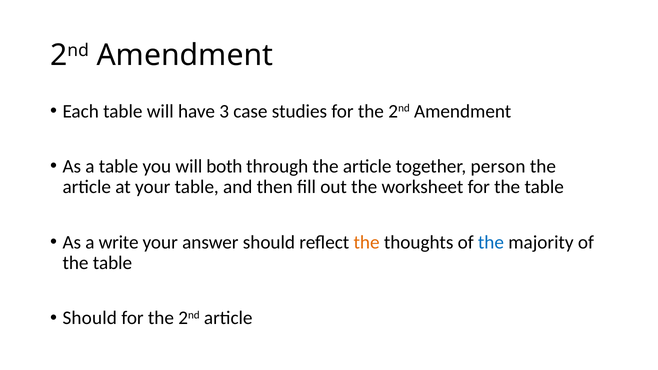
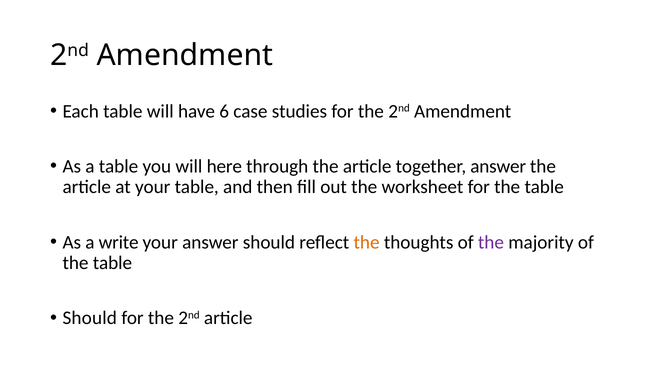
3: 3 -> 6 (224, 111)
both: both -> here (224, 166)
together person: person -> answer (498, 166)
the colour: blue -> purple (491, 242)
